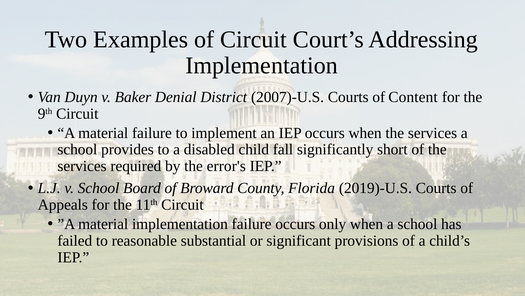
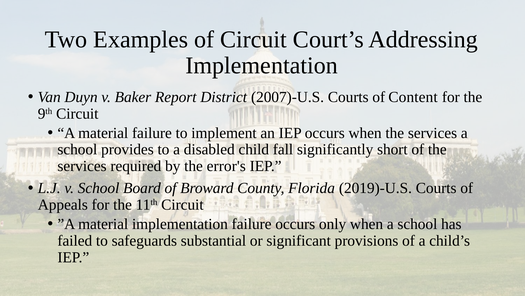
Denial: Denial -> Report (176, 97)
reasonable: reasonable -> safeguards (144, 240)
